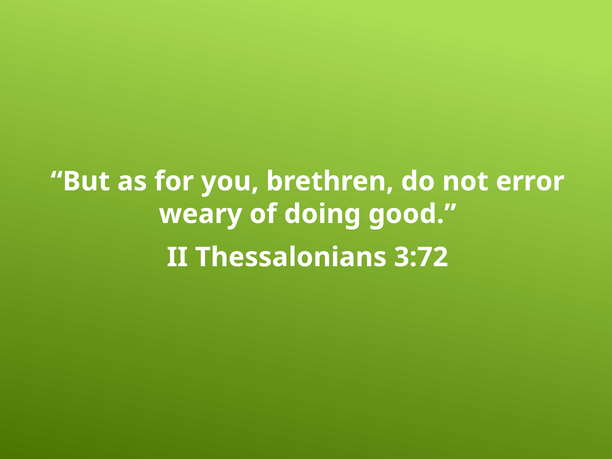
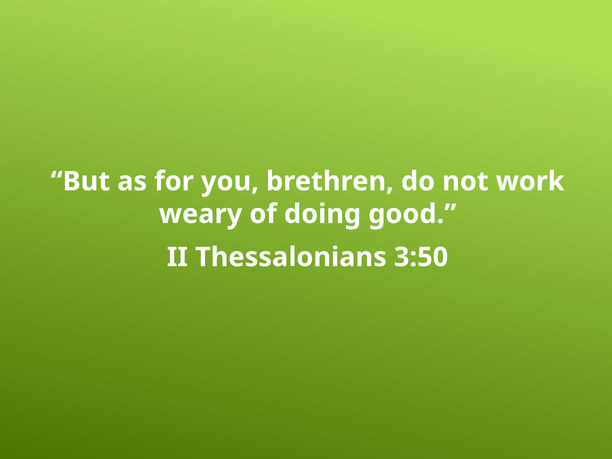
error: error -> work (530, 181)
3:72: 3:72 -> 3:50 (421, 257)
